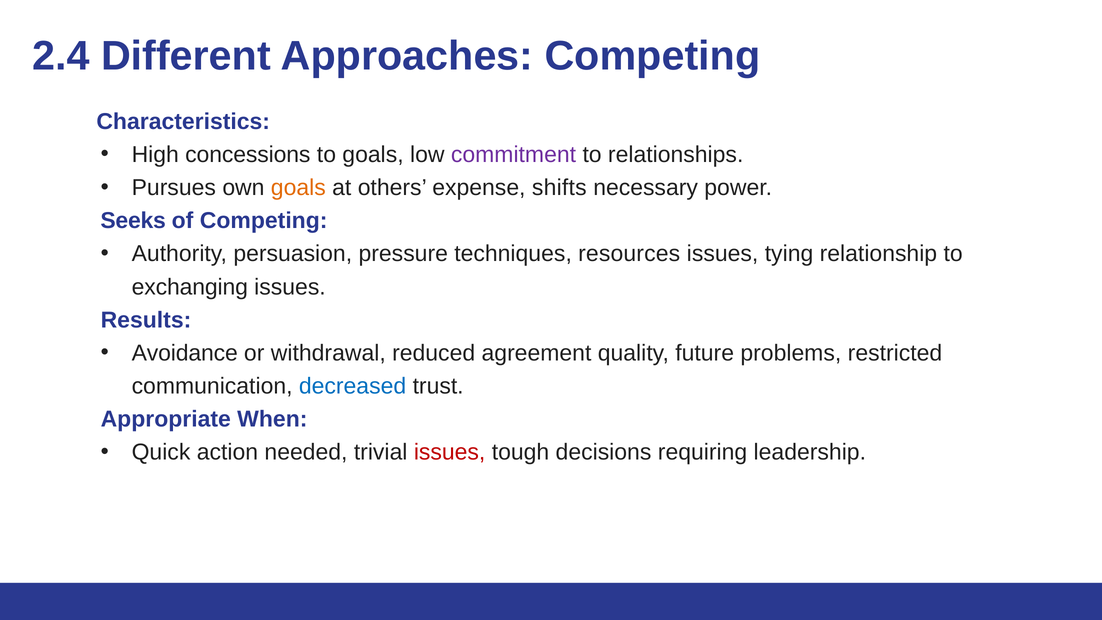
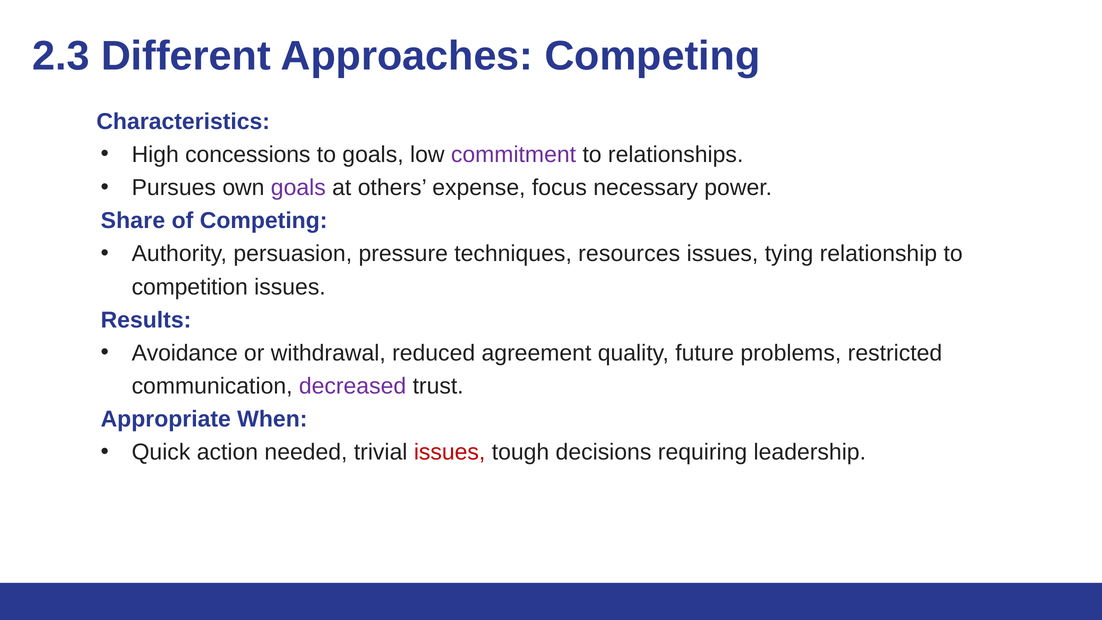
2.4: 2.4 -> 2.3 (61, 56)
goals colour: orange -> purple (298, 188)
shifts: shifts -> focus (559, 188)
Seeks: Seeks -> Share (133, 221)
exchanging: exchanging -> competition (190, 287)
decreased colour: blue -> purple (353, 386)
